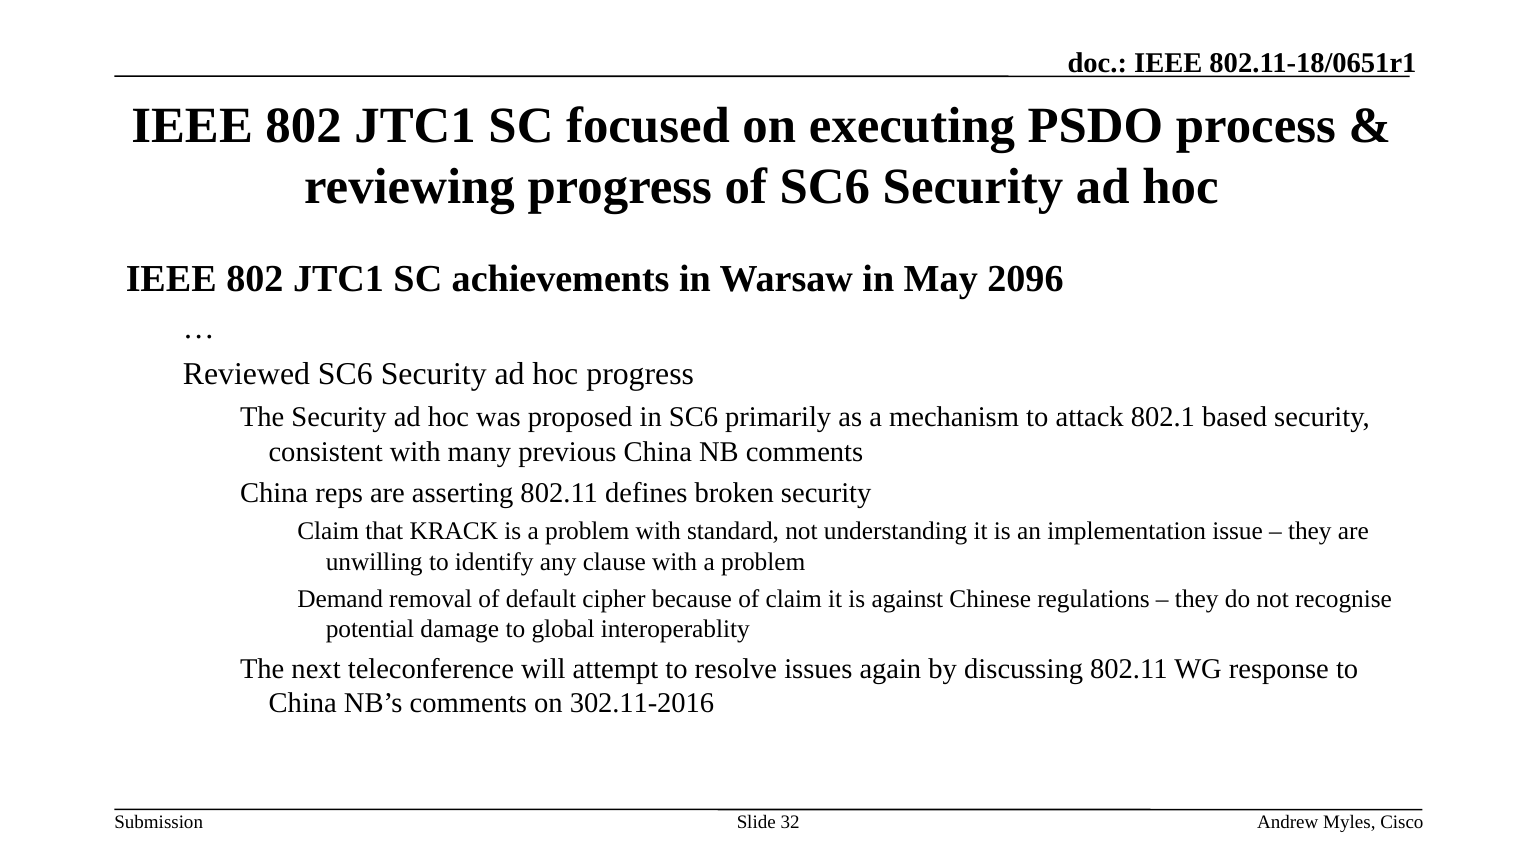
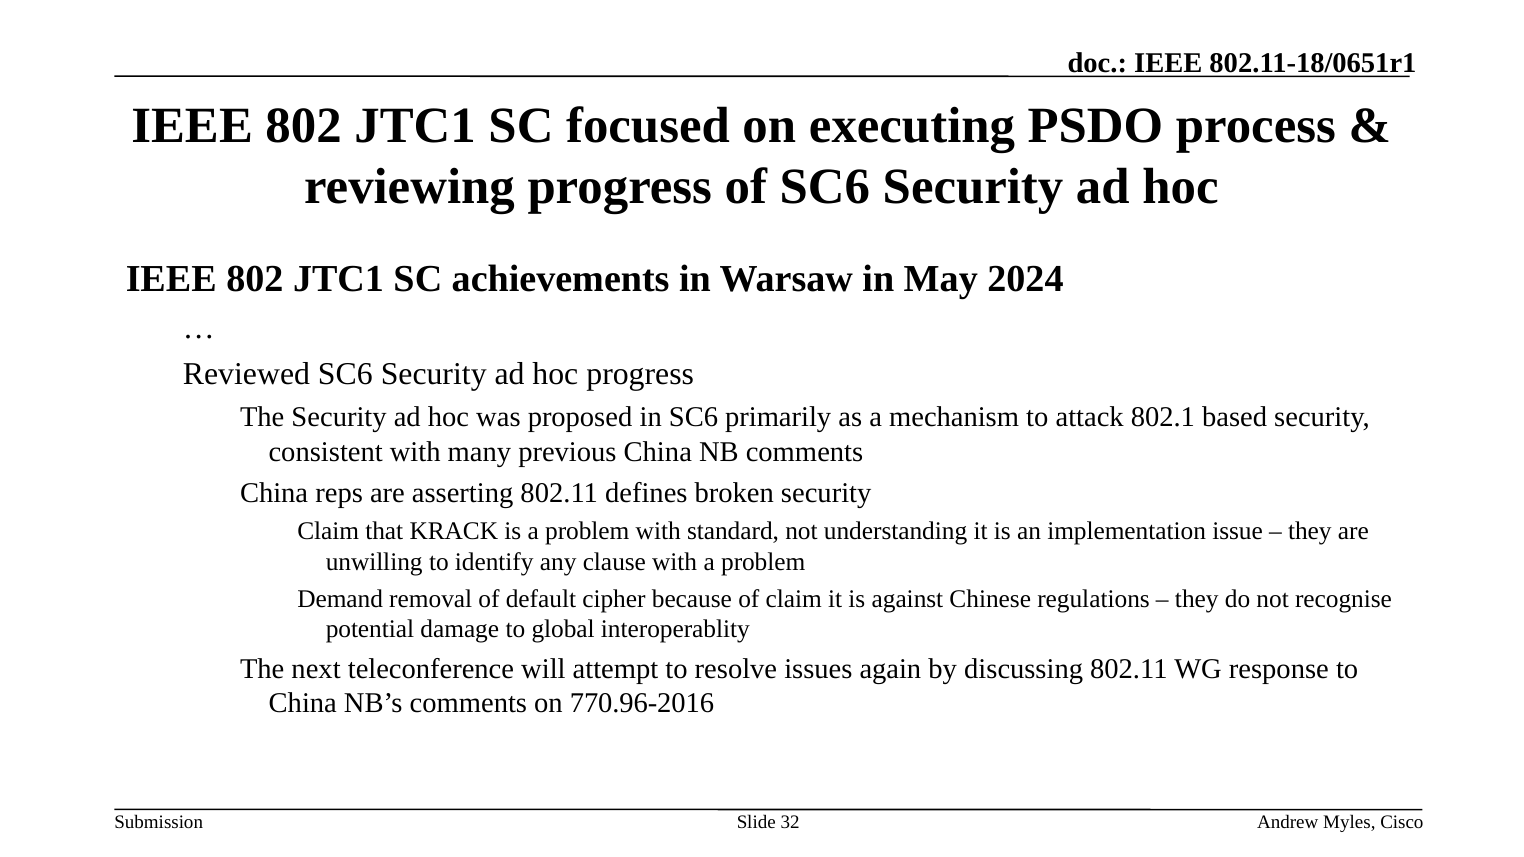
2096: 2096 -> 2024 (1025, 279)
302.11-2016: 302.11-2016 -> 770.96-2016 (642, 703)
